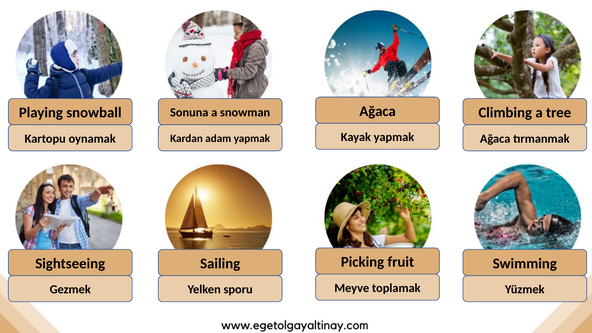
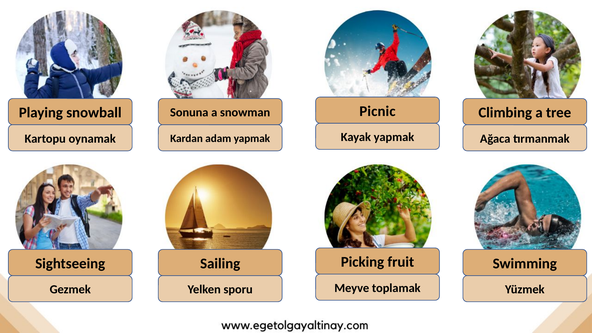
Ağaca: Ağaca -> Picnic (377, 111)
